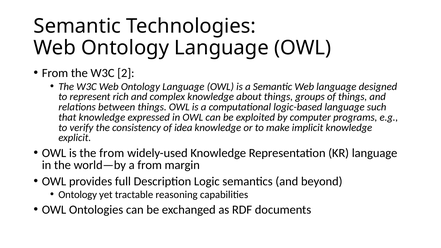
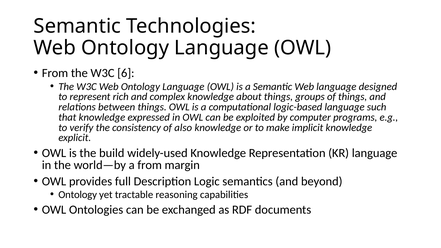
2: 2 -> 6 (126, 73)
idea: idea -> also (183, 128)
the from: from -> build (112, 153)
